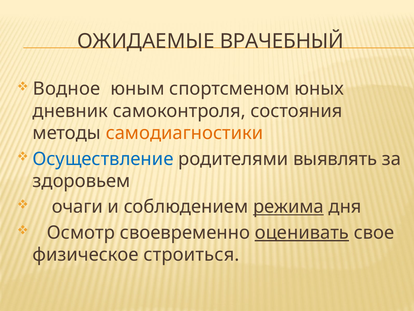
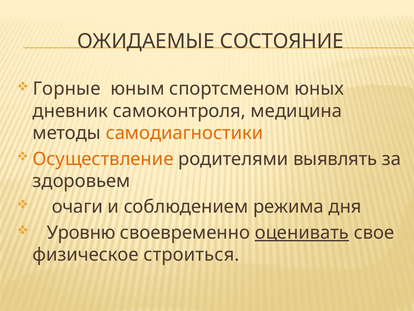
ВРАЧЕБНЫЙ: ВРАЧЕБНЫЙ -> СОСТОЯНИЕ (282, 41)
Водное: Водное -> Горные (67, 89)
состояния: состояния -> медицина (296, 111)
Осуществление colour: blue -> orange (103, 159)
режима underline: present -> none (288, 207)
Осмотр: Осмотр -> Уровню (81, 232)
